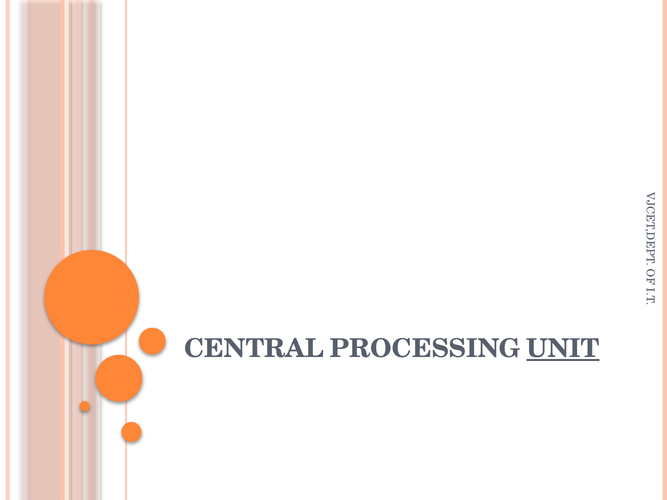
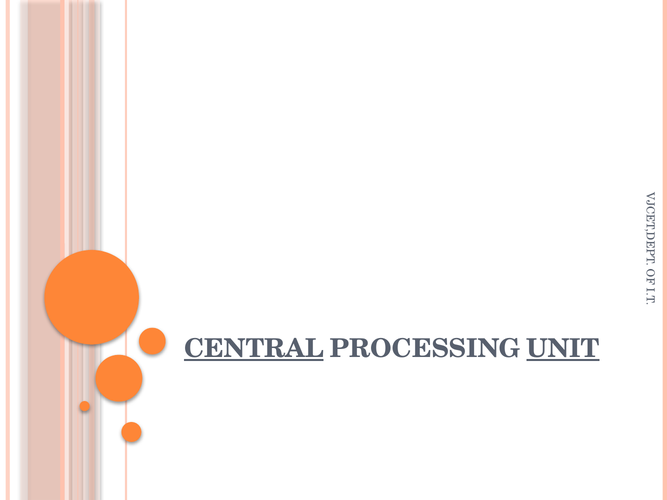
CENTRAL underline: none -> present (254, 349)
